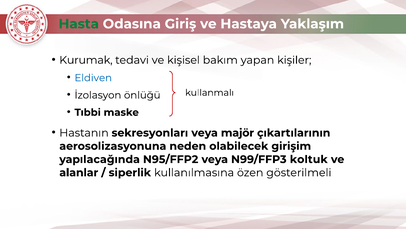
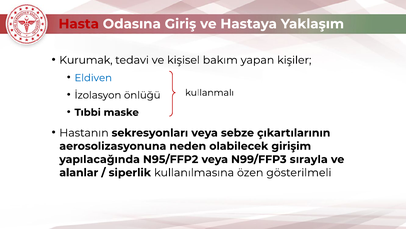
Hasta colour: green -> red (79, 24)
majör: majör -> sebze (237, 133)
koltuk: koltuk -> sırayla (309, 159)
